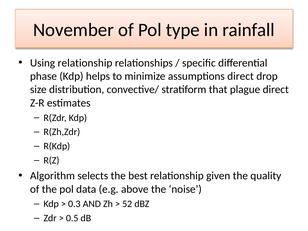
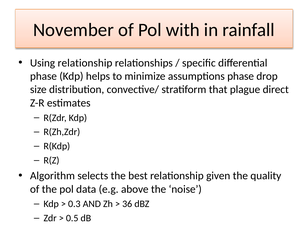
type: type -> with (183, 30)
assumptions direct: direct -> phase (241, 76)
52: 52 -> 36 (127, 204)
